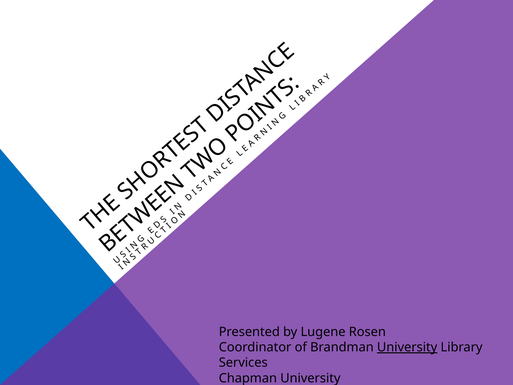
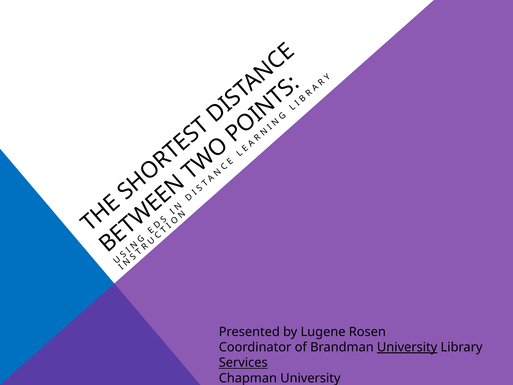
Services underline: none -> present (243, 363)
